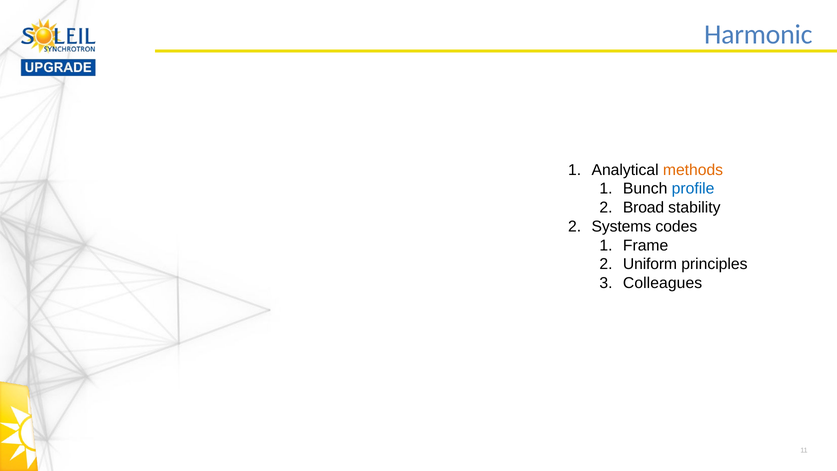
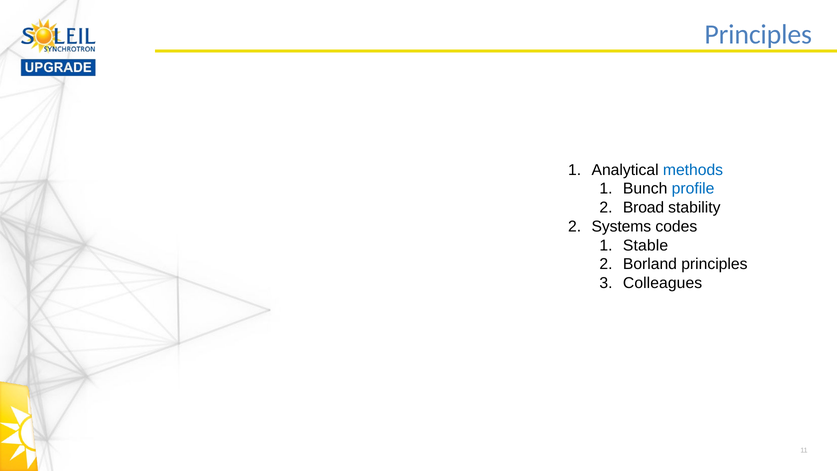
Harmonic: Harmonic -> Principles (758, 35)
methods colour: orange -> blue (693, 170)
Frame: Frame -> Stable (646, 245)
Uniform: Uniform -> Borland (650, 264)
